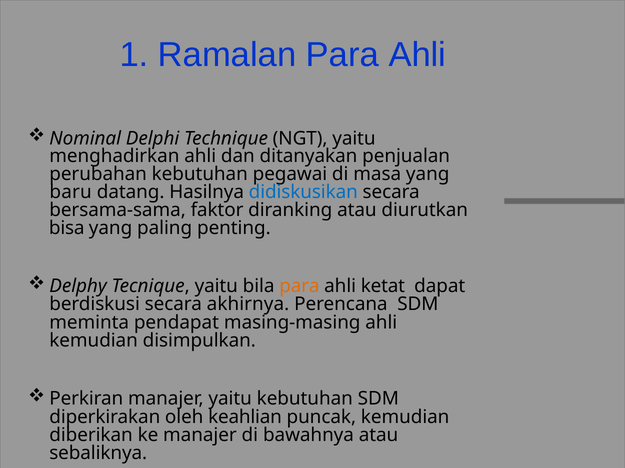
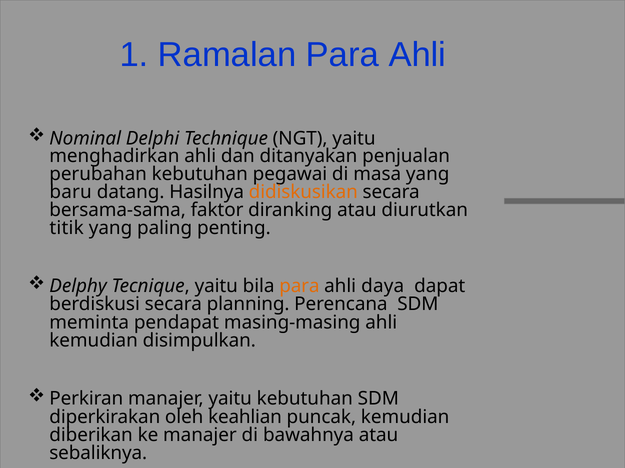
didiskusikan colour: blue -> orange (303, 192)
bisa: bisa -> titik (67, 228)
ketat: ketat -> daya (383, 286)
akhirnya: akhirnya -> planning (248, 304)
